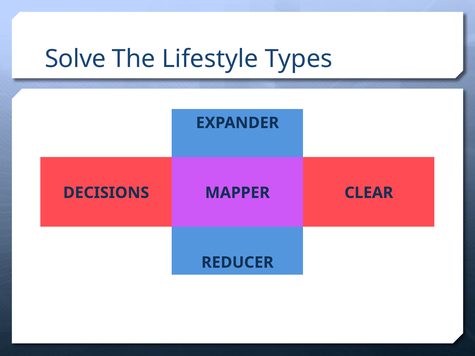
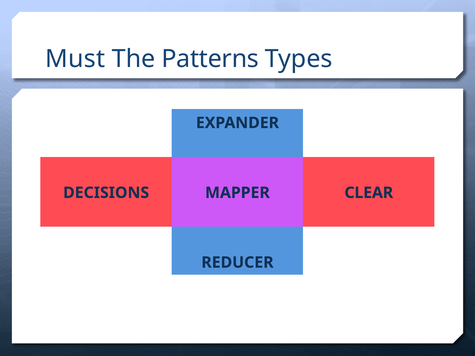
Solve: Solve -> Must (75, 59)
Lifestyle: Lifestyle -> Patterns (210, 59)
